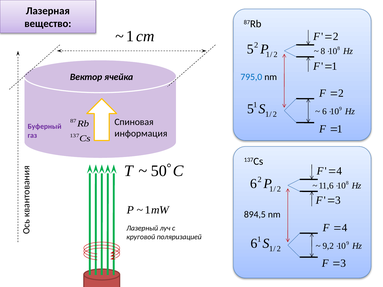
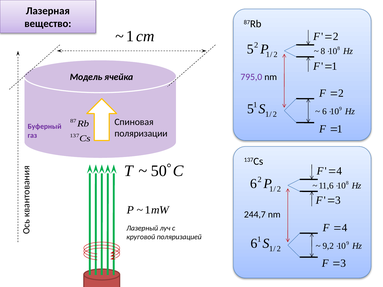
Вектор: Вектор -> Модель (86, 77)
795,0 colour: blue -> purple (251, 77)
информация: информация -> поляризации (141, 133)
894,5: 894,5 -> 244,7 (255, 215)
